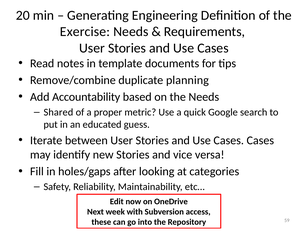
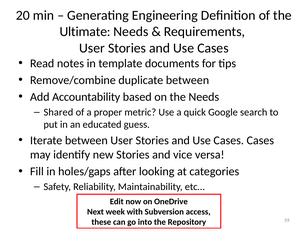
Exercise: Exercise -> Ultimate (85, 32)
duplicate planning: planning -> between (187, 80)
